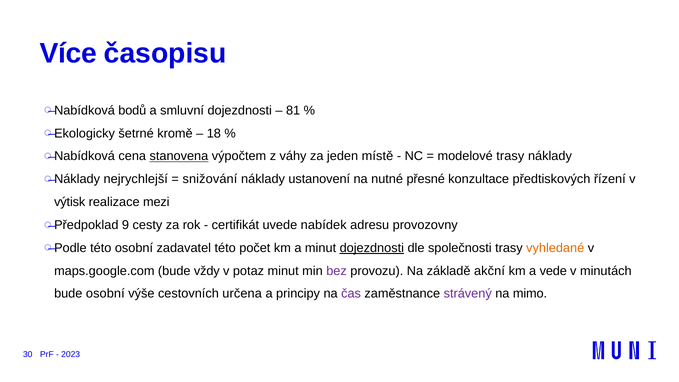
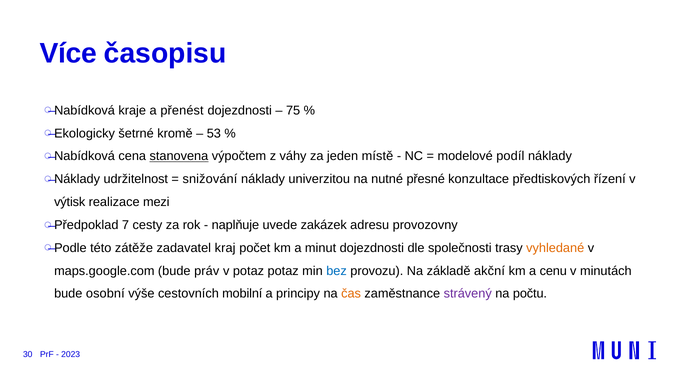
bodů: bodů -> kraje (132, 110)
smluvní: smluvní -> přenést (182, 110)
81: 81 -> 75 (293, 110)
18: 18 -> 53 (214, 133)
modelové trasy: trasy -> podíl (510, 156)
nejrychlejší: nejrychlejší -> udržitelnost (136, 179)
ustanovení: ustanovení -> univerzitou (319, 179)
9: 9 -> 7 (126, 225)
certifikát: certifikát -> naplňuje (235, 225)
nabídek: nabídek -> zakázek (324, 225)
této osobní: osobní -> zátěže (134, 248)
zadavatel této: této -> kraj (225, 248)
dojezdnosti underline: present -> none (372, 248)
vždy: vždy -> práv (207, 271)
potaz minut: minut -> potaz (283, 271)
bez colour: purple -> blue (337, 271)
vede: vede -> cenu (553, 271)
určena: určena -> mobilní (242, 294)
čas colour: purple -> orange (351, 294)
mimo: mimo -> počtu (530, 294)
